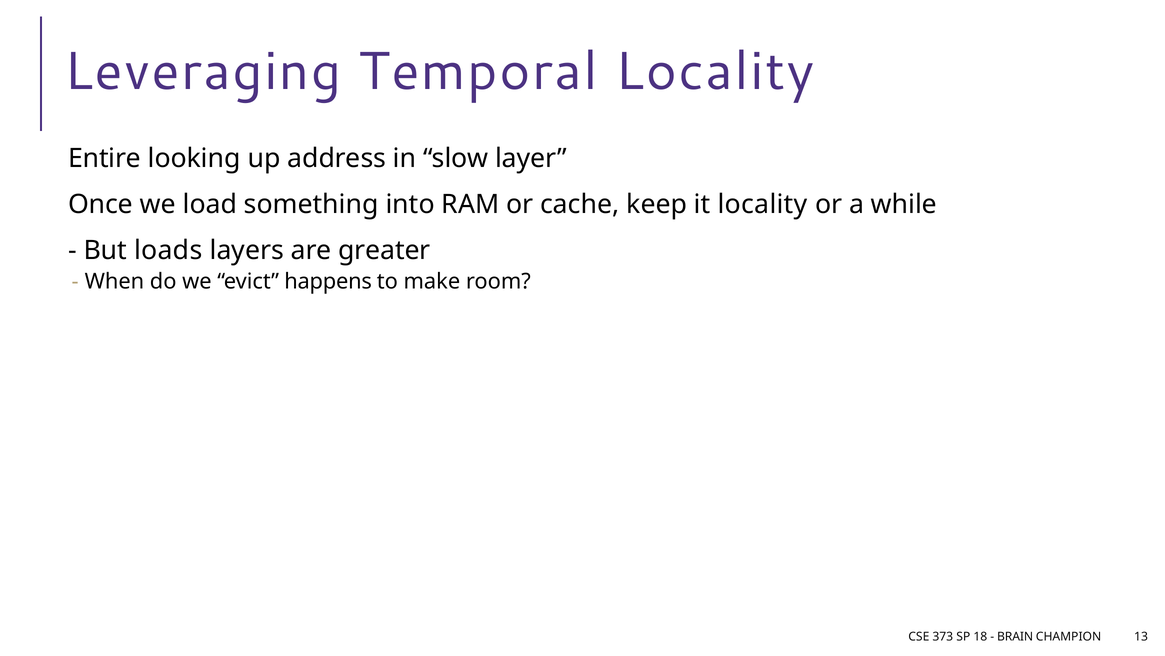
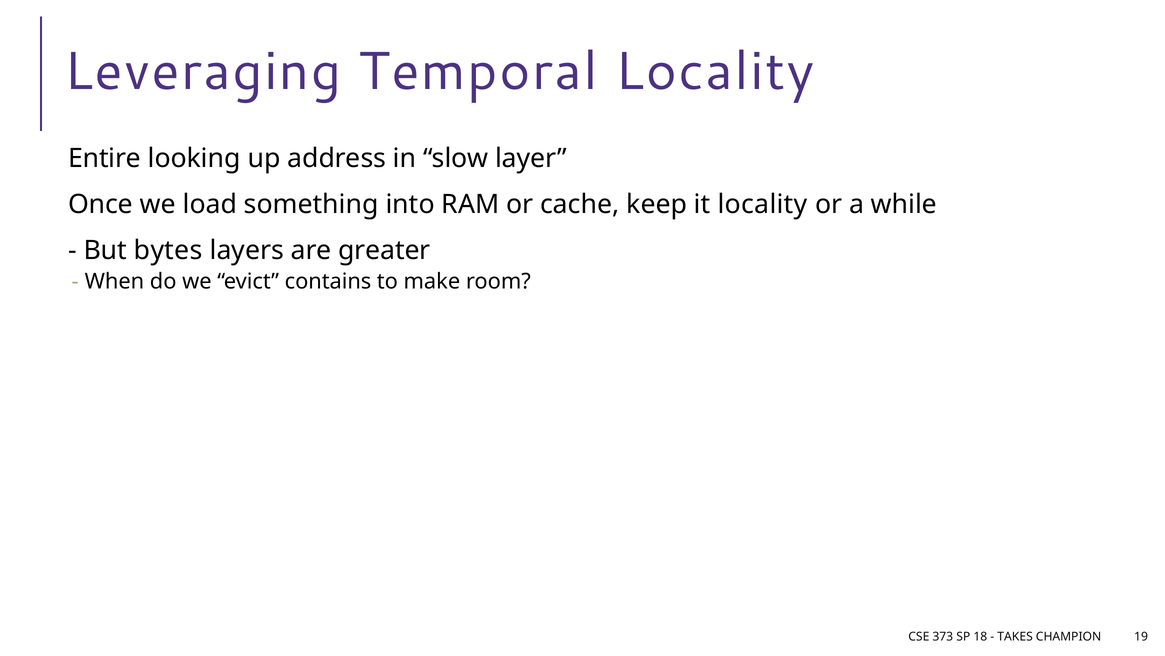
loads: loads -> bytes (168, 250)
happens: happens -> contains (328, 281)
BRAIN: BRAIN -> TAKES (1015, 636)
13: 13 -> 19 (1141, 636)
